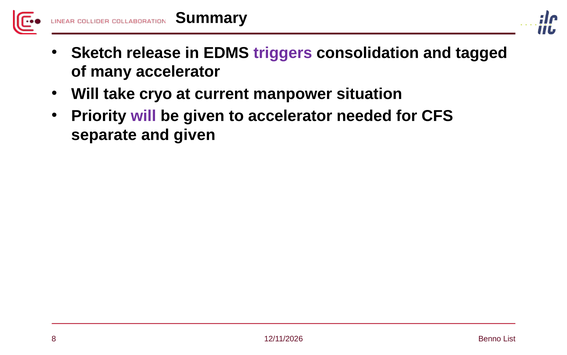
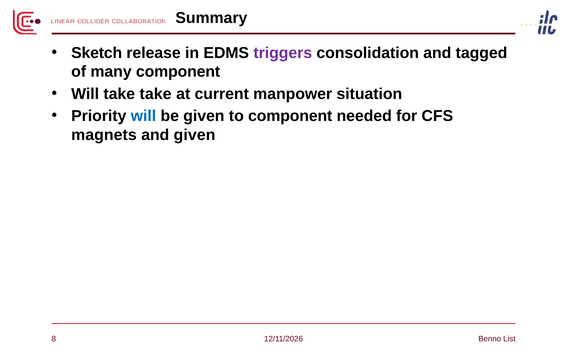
many accelerator: accelerator -> component (178, 72)
take cryo: cryo -> take (156, 94)
will colour: purple -> blue (143, 116)
to accelerator: accelerator -> component (290, 116)
separate: separate -> magnets (104, 135)
